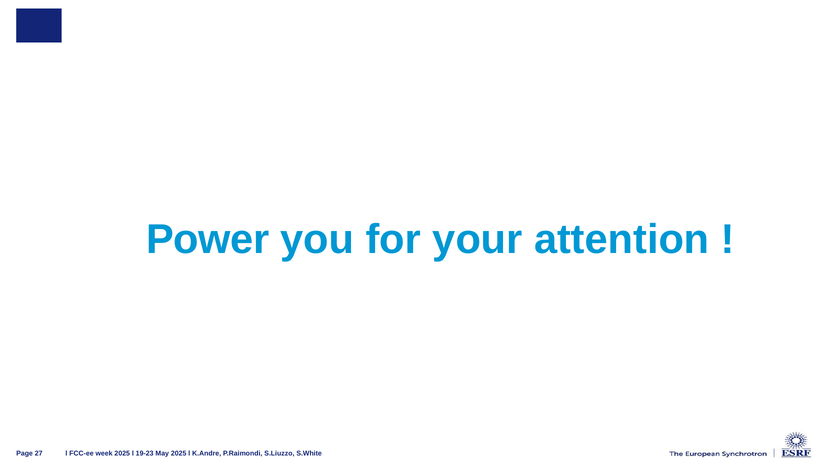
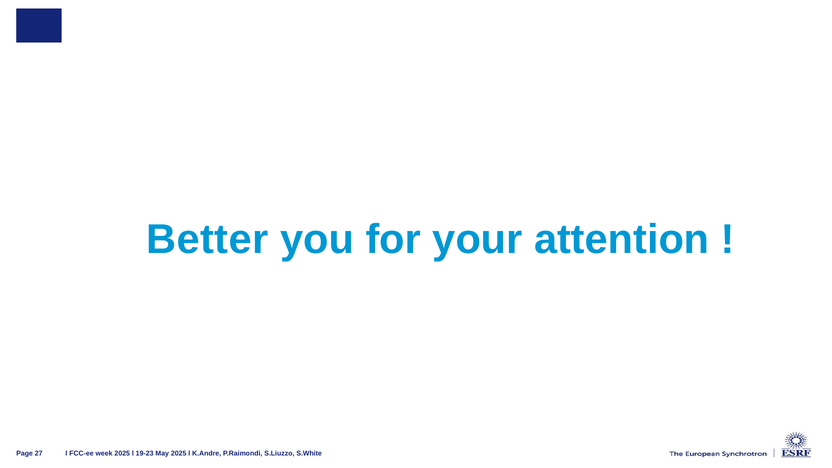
Power: Power -> Better (207, 239)
